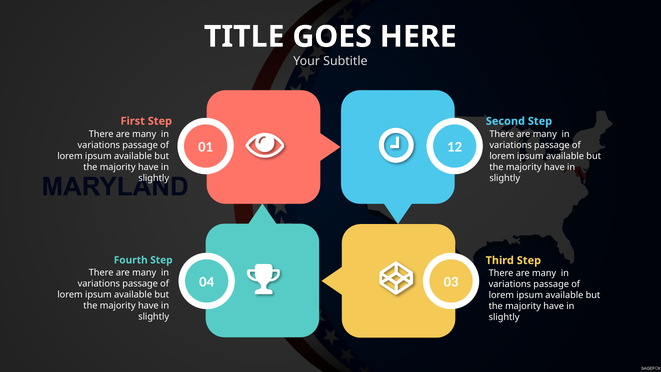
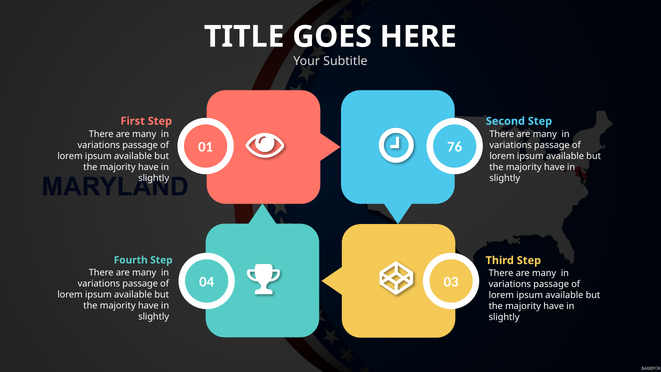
12: 12 -> 76 (455, 147)
